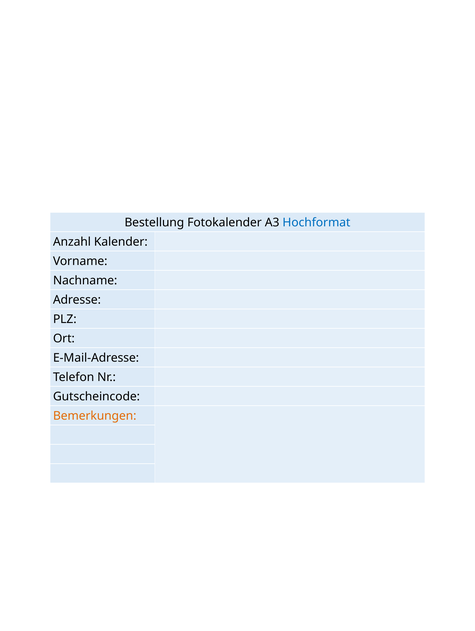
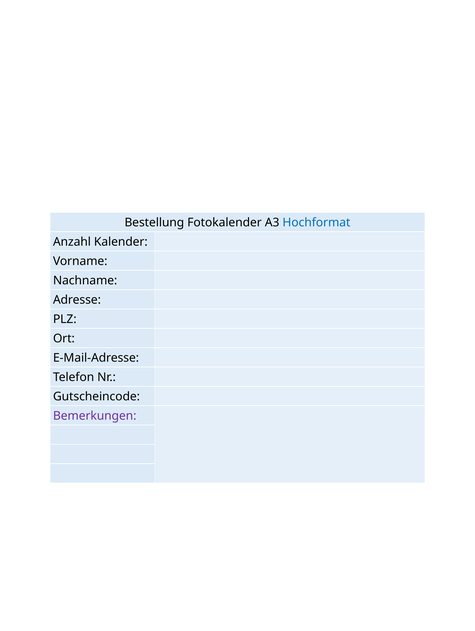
Bemerkungen colour: orange -> purple (95, 416)
